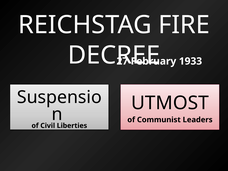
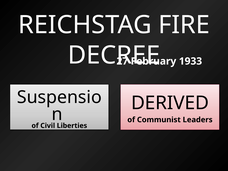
UTMOST: UTMOST -> DERIVED (170, 103)
